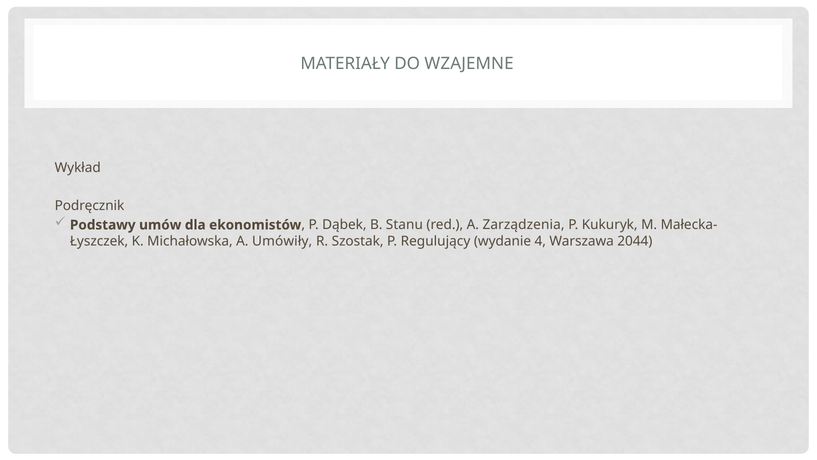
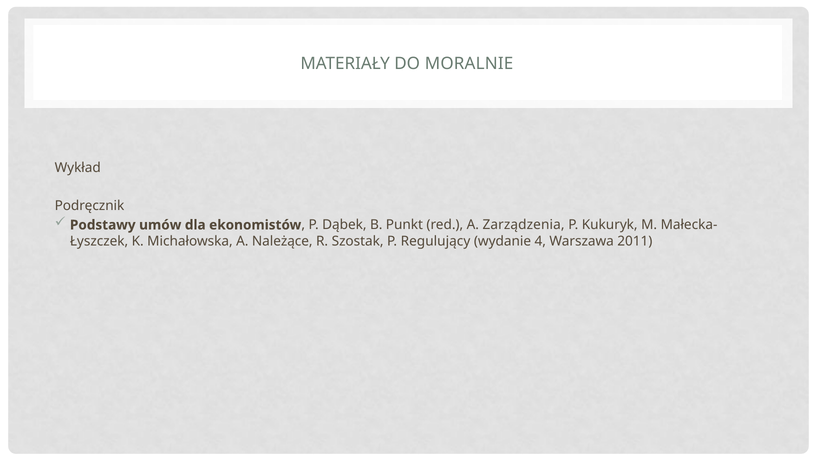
WZAJEMNE: WZAJEMNE -> MORALNIE (469, 63)
Stanu: Stanu -> Punkt (404, 225)
Umówiły: Umówiły -> Należące (282, 241)
2044: 2044 -> 2011 (635, 241)
